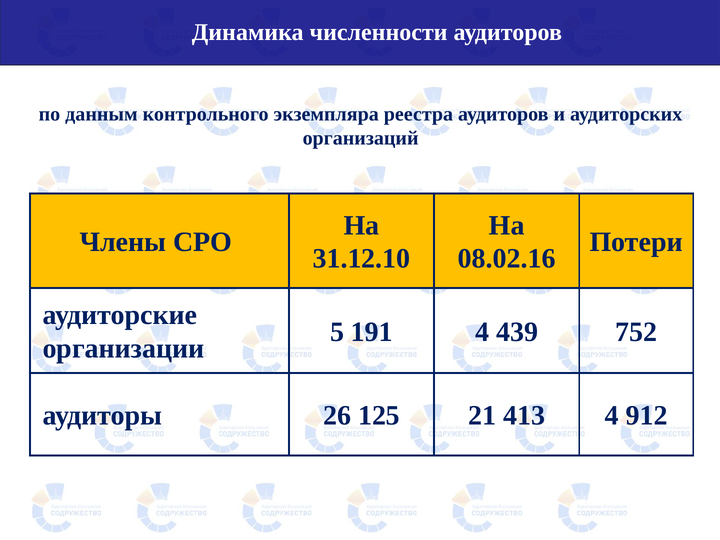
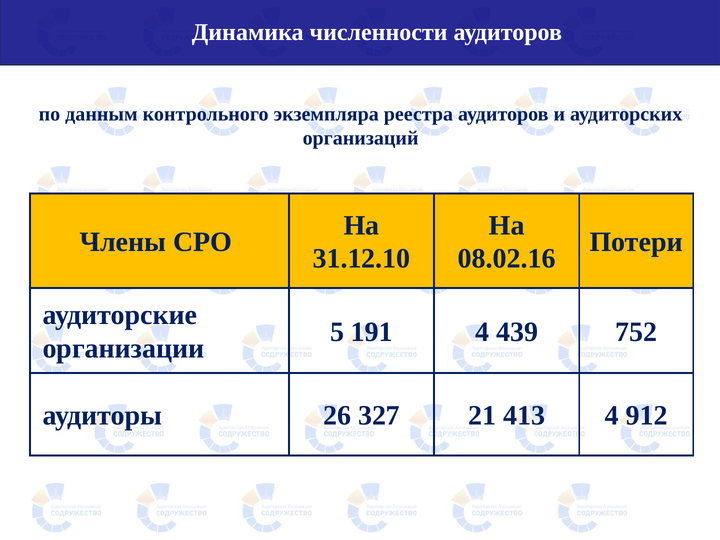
125: 125 -> 327 (379, 415)
